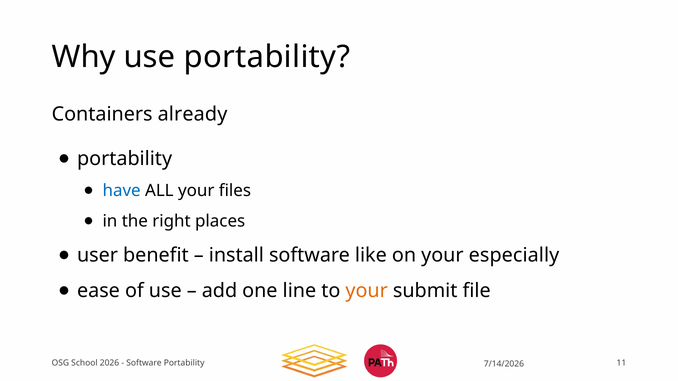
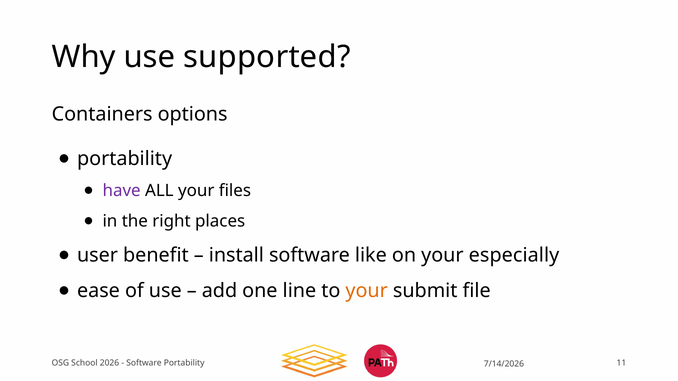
use portability: portability -> supported (267, 57)
already: already -> options (193, 115)
have colour: blue -> purple (122, 191)
